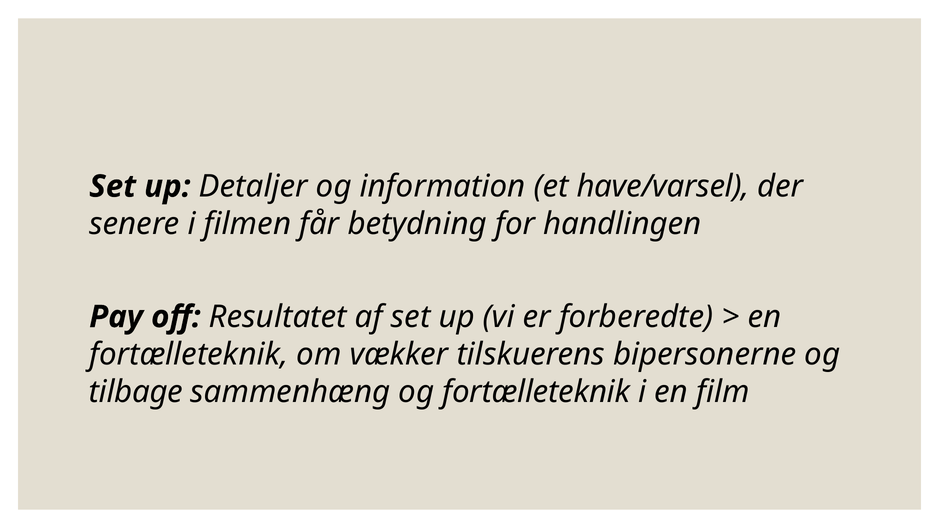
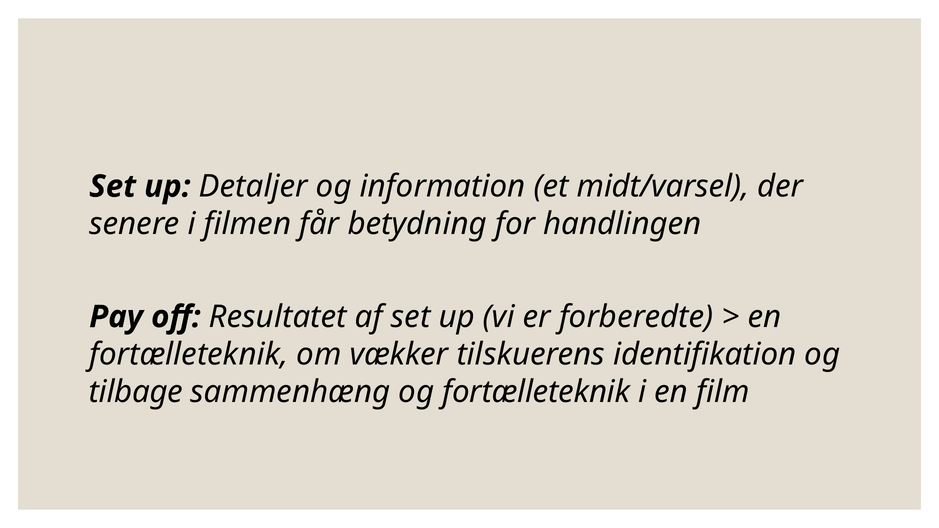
have/varsel: have/varsel -> midt/varsel (663, 186)
bipersonerne: bipersonerne -> identifikation (705, 355)
